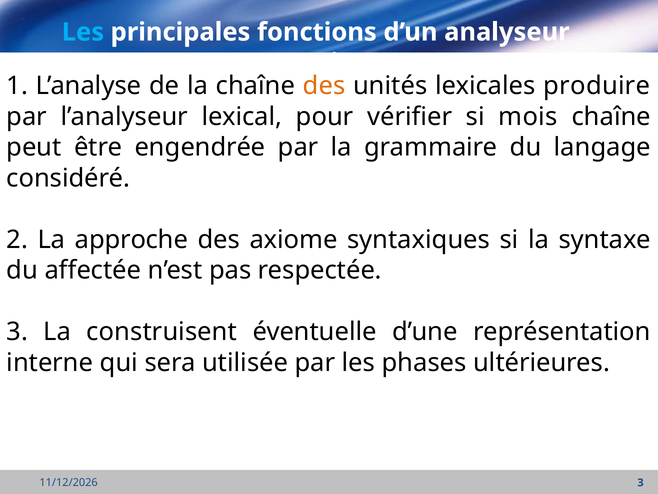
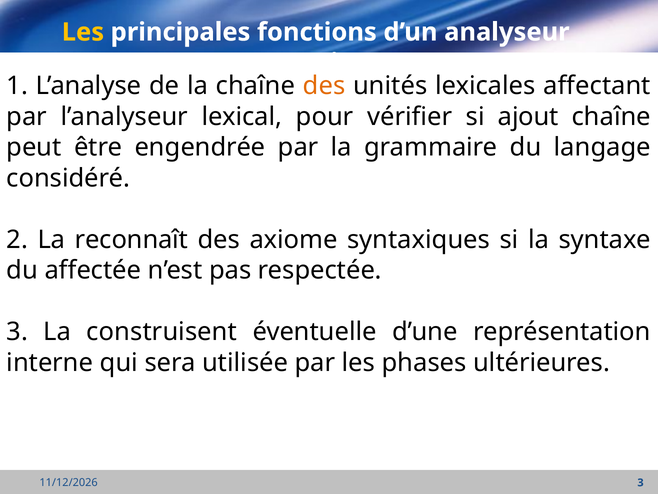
Les colour: light blue -> yellow (83, 32)
produire: produire -> affectant (597, 86)
mois: mois -> ajout (528, 116)
approche: approche -> reconnaît (131, 239)
